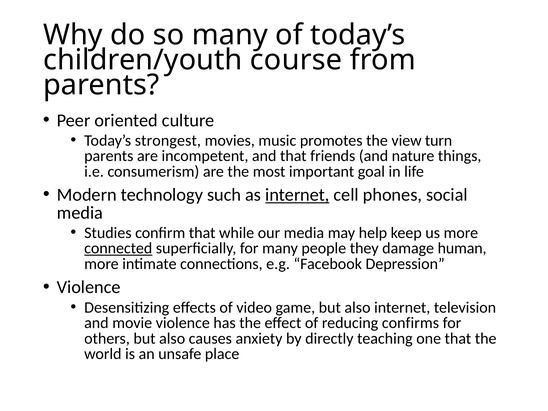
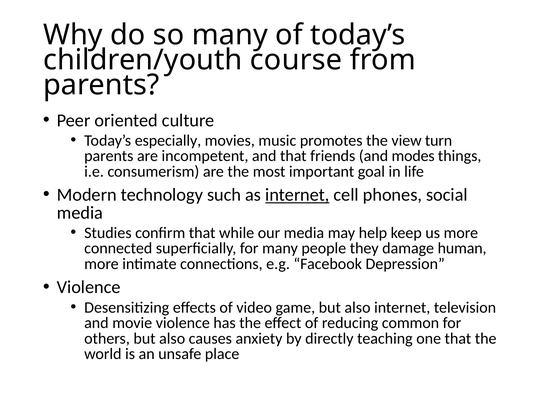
strongest: strongest -> especially (168, 140)
nature: nature -> modes (413, 156)
connected underline: present -> none (118, 248)
confirms: confirms -> common (410, 323)
